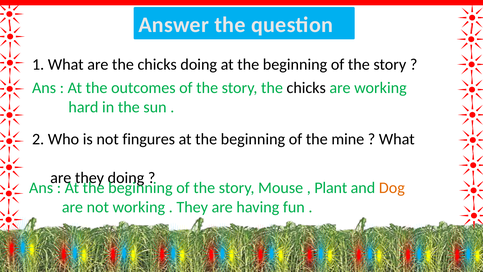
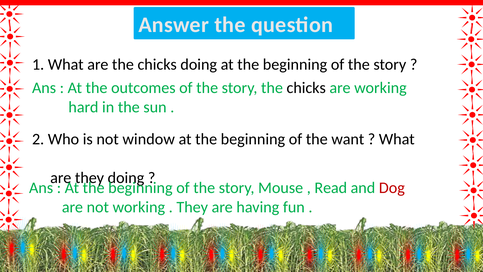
fingures: fingures -> window (149, 139)
mine: mine -> want (348, 139)
Plant: Plant -> Read (331, 188)
Dog colour: orange -> red (392, 188)
